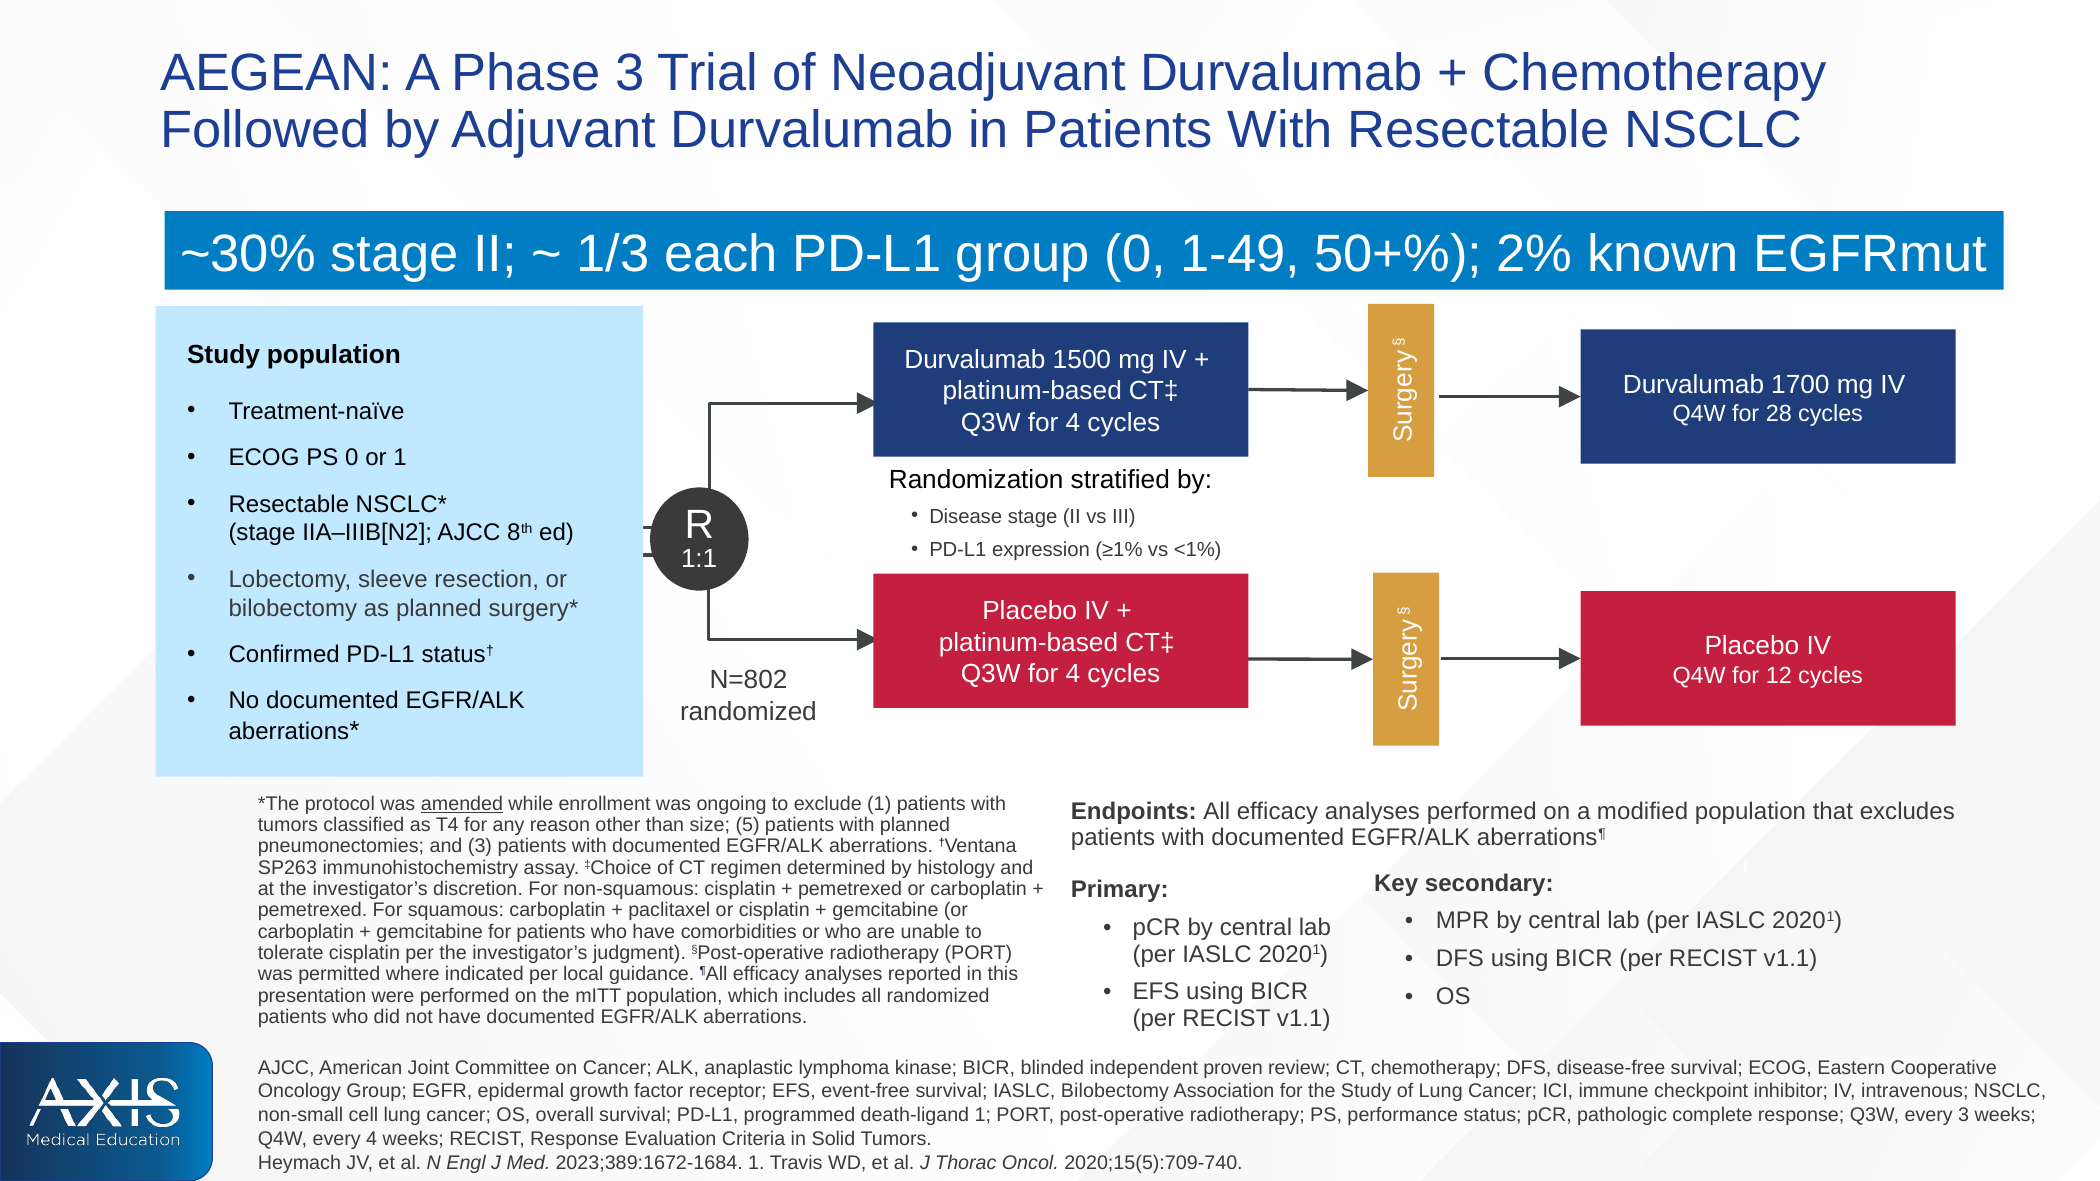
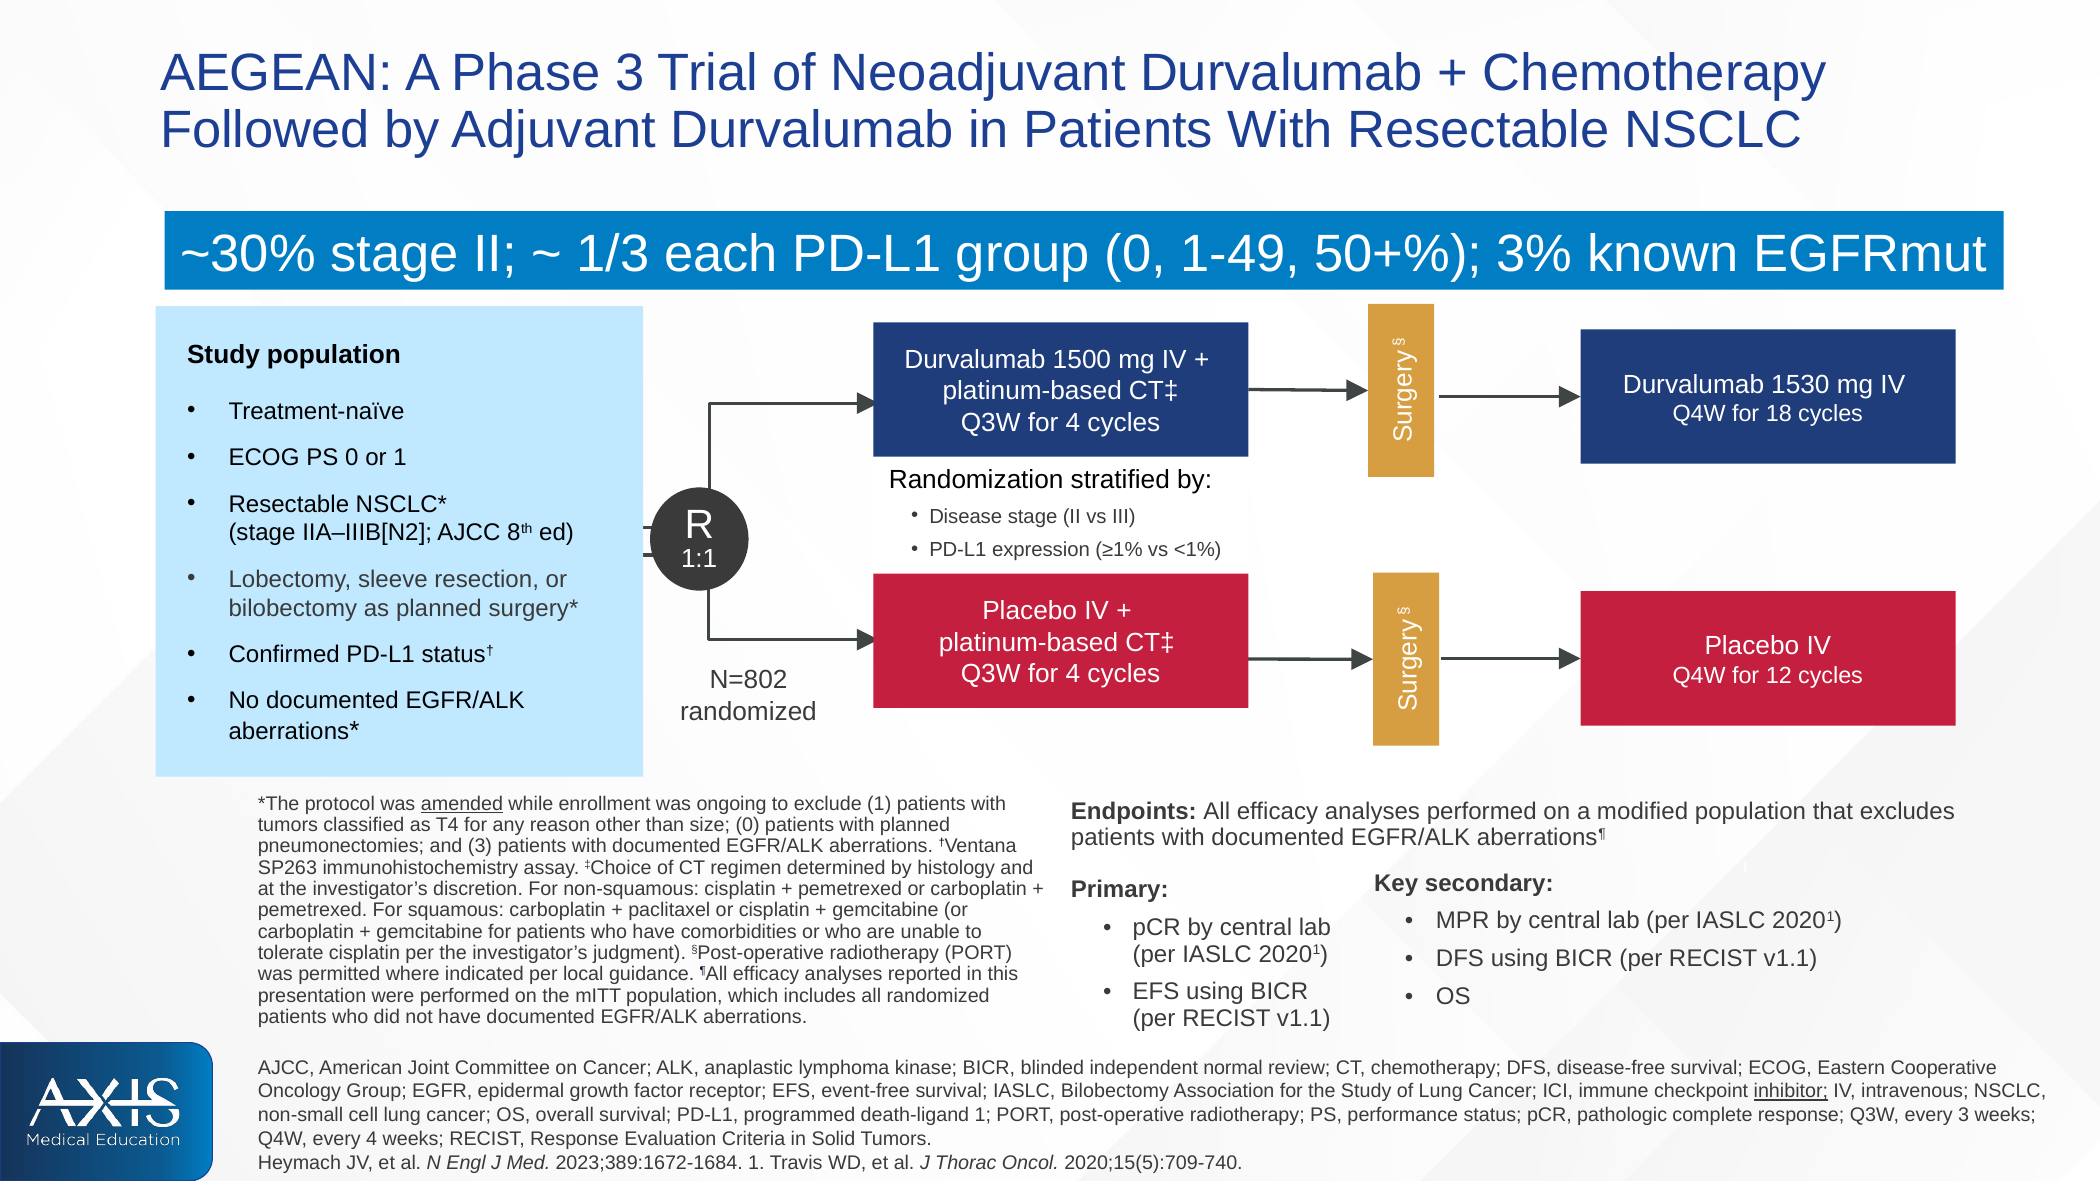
2%: 2% -> 3% (1535, 254)
1700: 1700 -> 1530 (1800, 384)
28: 28 -> 18 (1779, 414)
size 5: 5 -> 0 (748, 825)
proven: proven -> normal (1233, 1068)
inhibitor underline: none -> present (1791, 1092)
